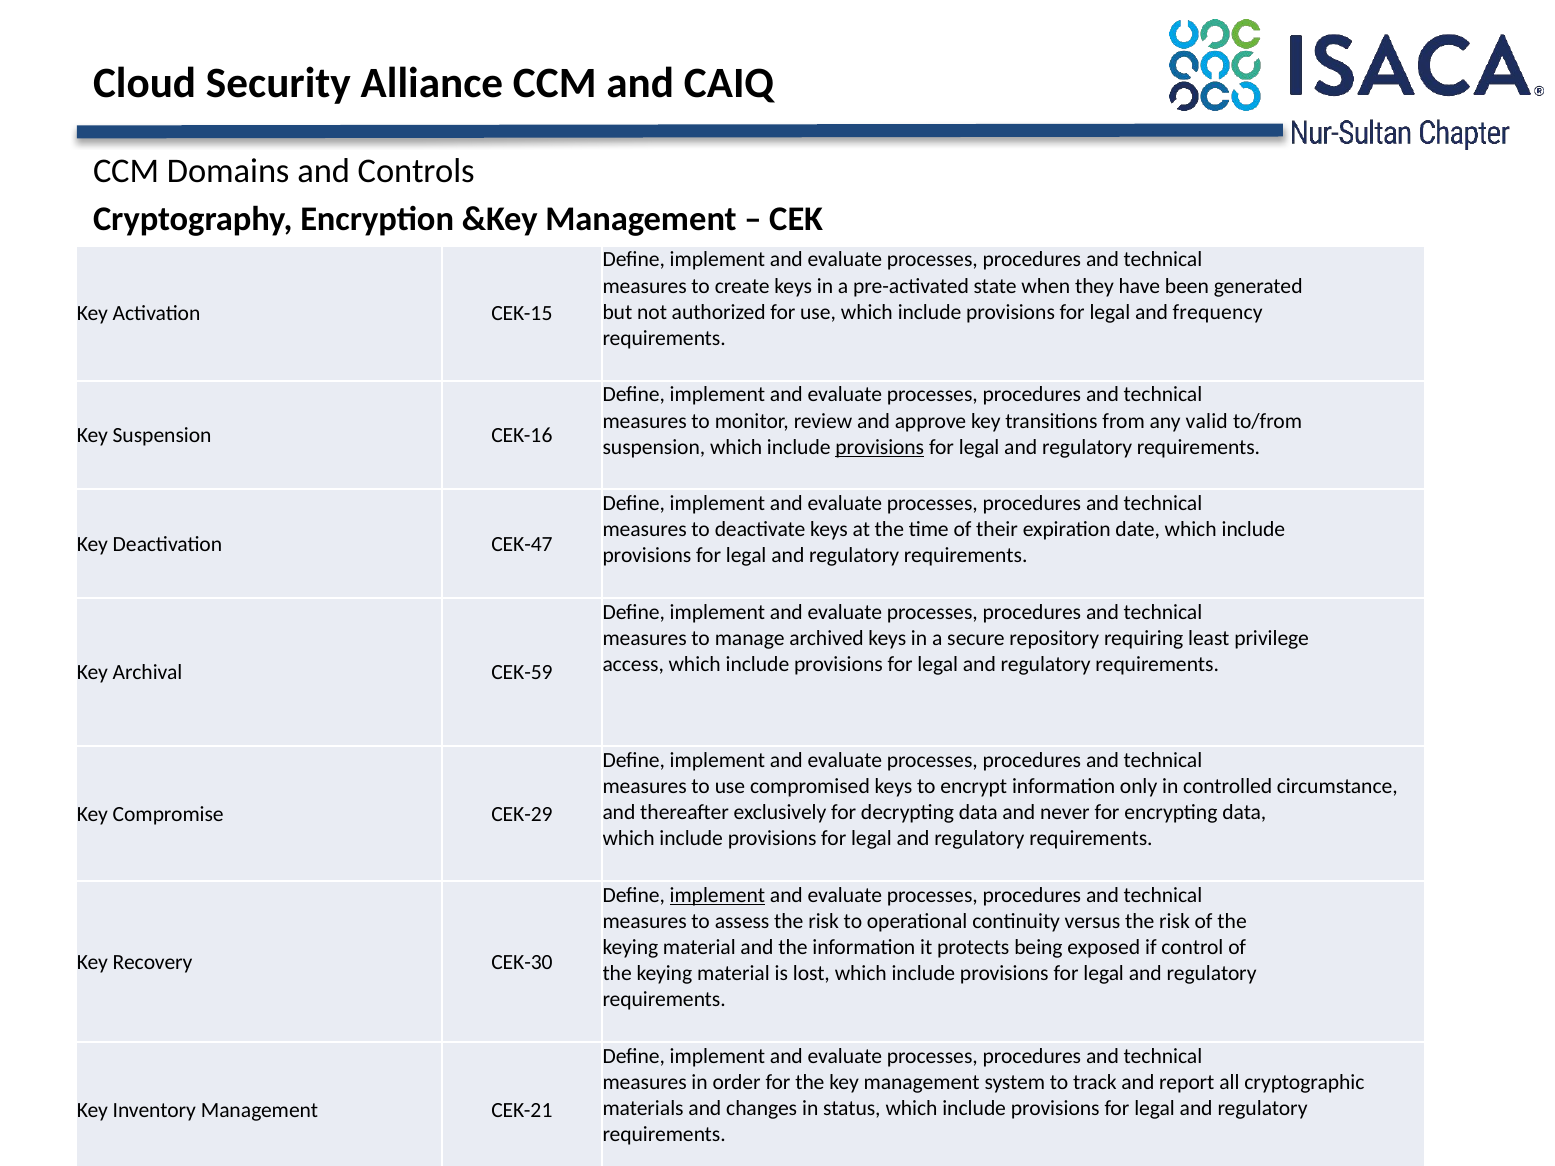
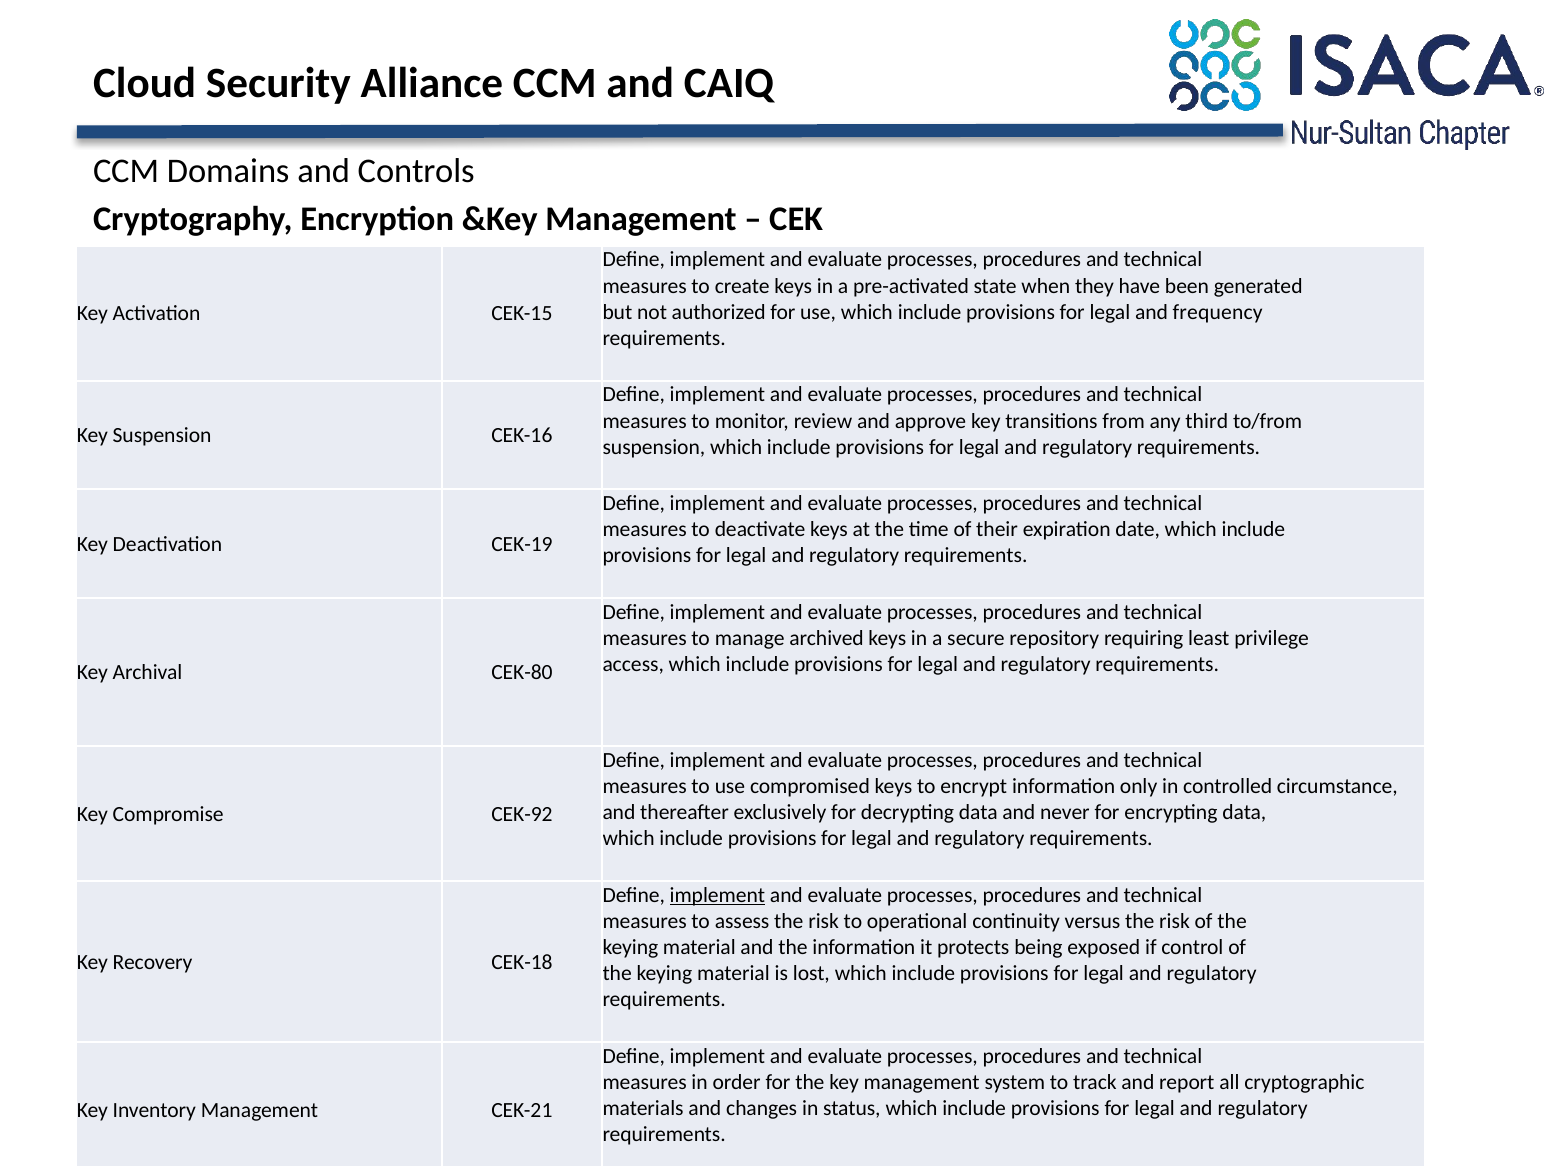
valid: valid -> third (1207, 421)
provisions underline: present -> none (880, 447)
CEK-47: CEK-47 -> CEK-19 (522, 544)
CEK-59: CEK-59 -> CEK-80 (522, 673)
CEK-29: CEK-29 -> CEK-92 (522, 814)
CEK-30: CEK-30 -> CEK-18 (522, 962)
